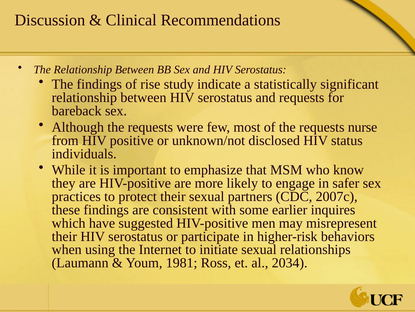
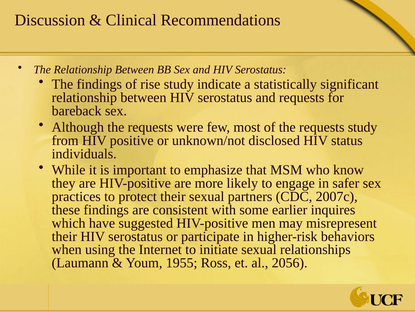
requests nurse: nurse -> study (363, 127)
1981: 1981 -> 1955 (182, 262)
2034: 2034 -> 2056 (290, 262)
